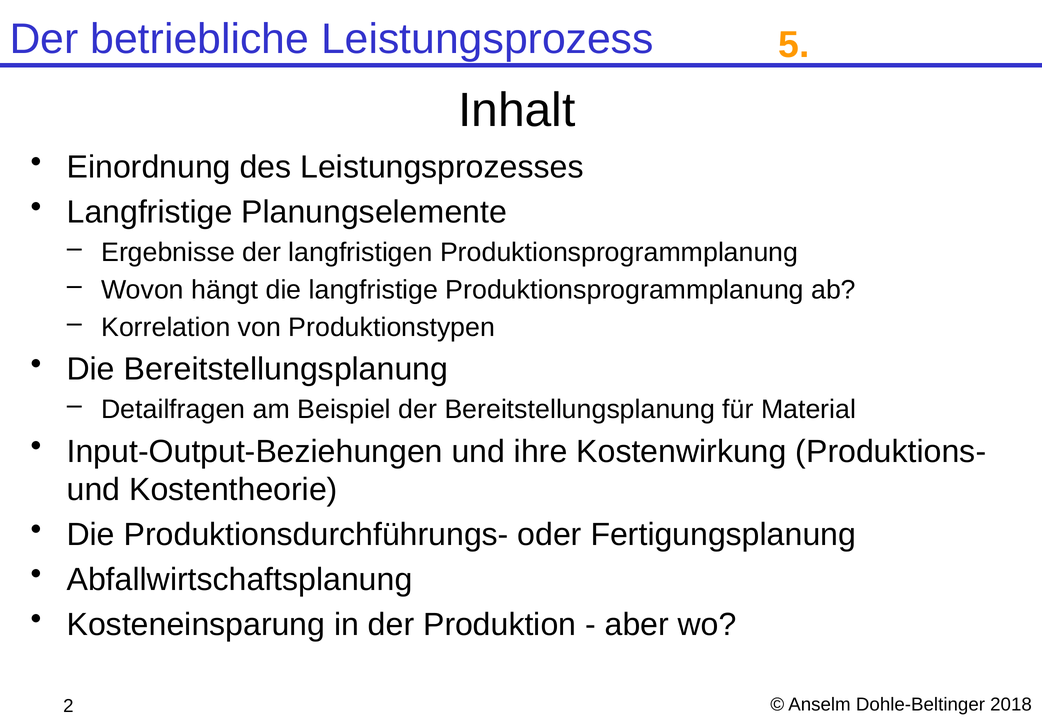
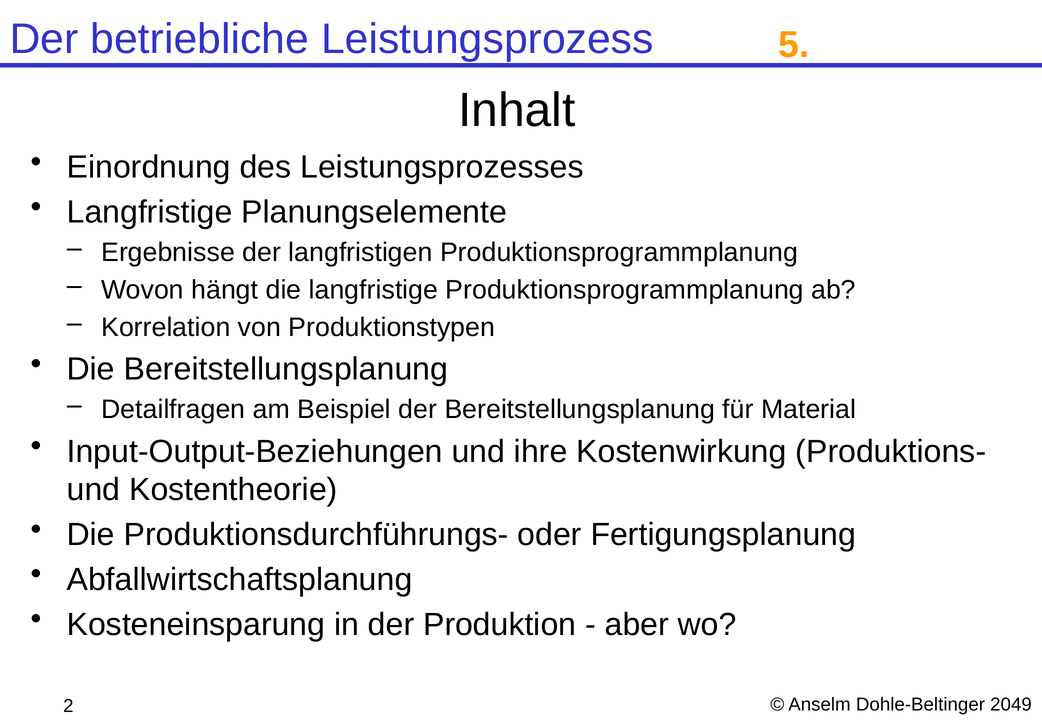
2018: 2018 -> 2049 (1011, 705)
